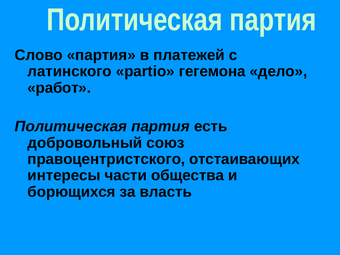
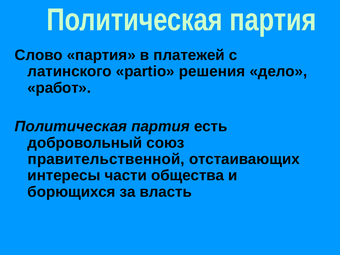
гегемона: гегемона -> решения (212, 71)
правоцентристского: правоцентристского -> правительственной (106, 159)
